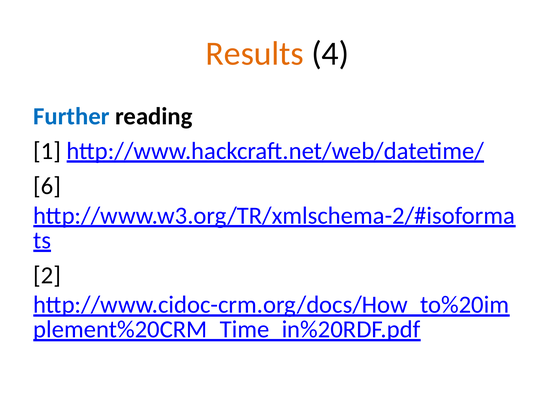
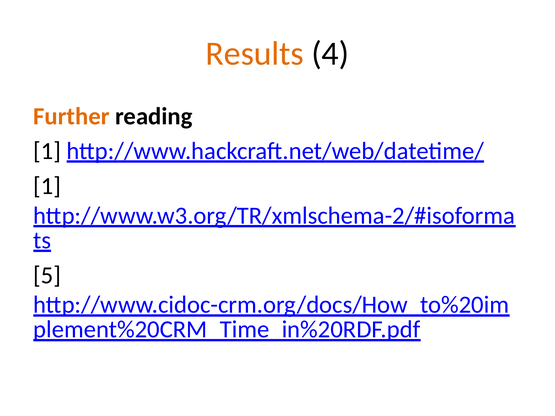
Further colour: blue -> orange (71, 116)
6: 6 -> 1 (47, 186)
2: 2 -> 5 (47, 275)
